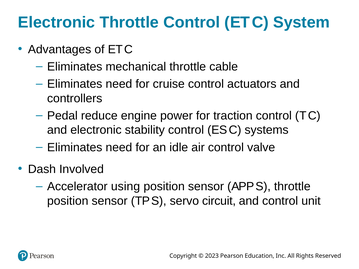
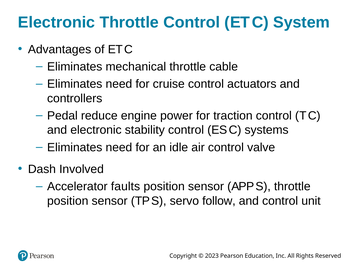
using: using -> faults (126, 187)
circuit: circuit -> follow (219, 201)
